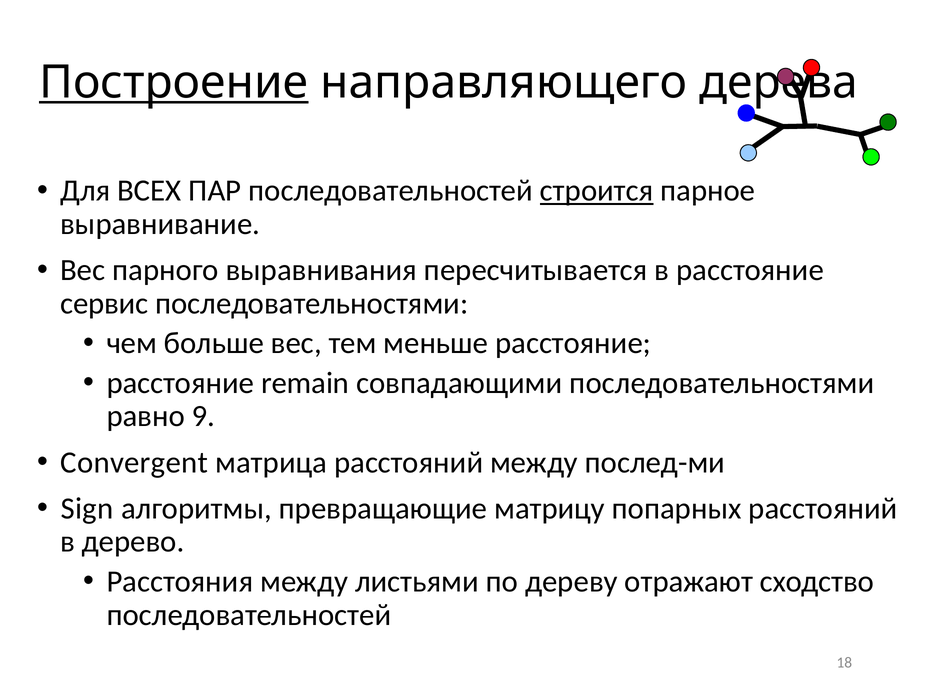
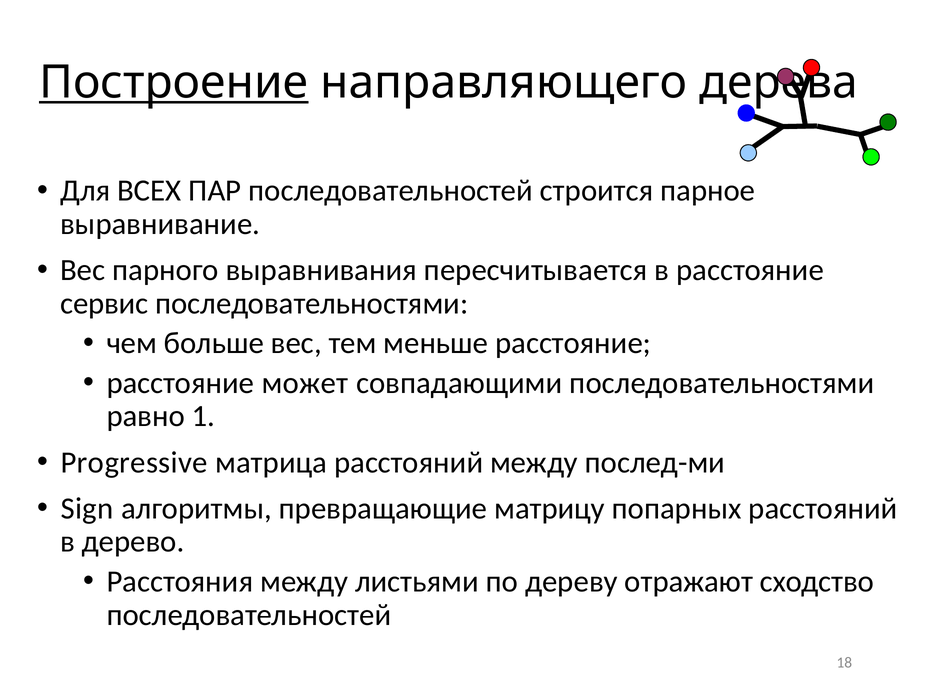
строится underline: present -> none (597, 191)
remain: remain -> может (305, 383)
9: 9 -> 1 (204, 416)
Convergent: Convergent -> Progressive (134, 462)
